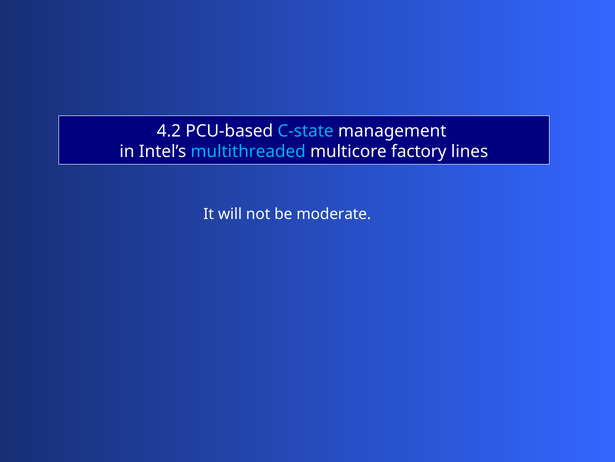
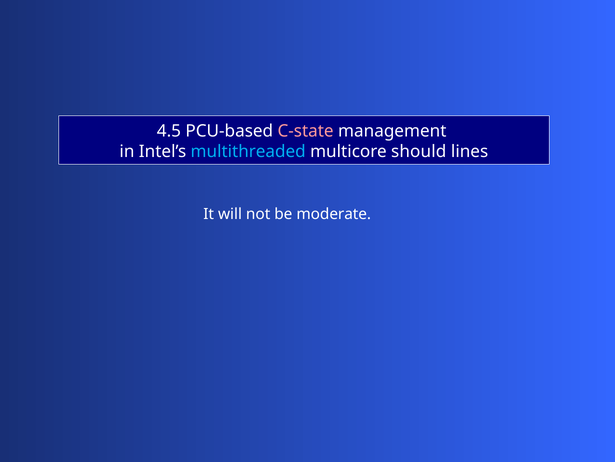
4.2: 4.2 -> 4.5 (169, 131)
C-state colour: light blue -> pink (306, 131)
factory: factory -> should (419, 151)
